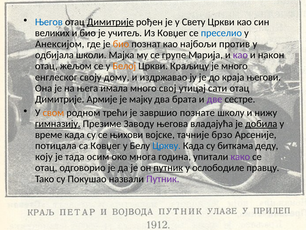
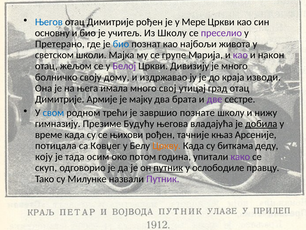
Димитрије underline: present -> none (110, 22)
Свету: Свету -> Мере (194, 22)
великих: великих -> основну (52, 33)
Из Ковџег: Ковџег -> Школу (172, 33)
преселио colour: blue -> purple (221, 33)
Анексијом: Анексијом -> Претерано (60, 44)
био colour: orange -> blue (121, 44)
против: против -> живота (235, 44)
одбијала: одбијала -> светском (54, 55)
Белој colour: orange -> purple (124, 66)
Краљицу: Краљицу -> Дивизију (190, 66)
енглеског: енглеског -> болничко (56, 77)
његови: његови -> изводи (264, 77)
сати: сати -> град (218, 88)
свом colour: orange -> blue (53, 112)
гимназију underline: present -> none (58, 123)
Заводу: Заводу -> Будућу (139, 123)
њихови војске: војске -> рођен (160, 134)
брзо: брзо -> књаз (222, 134)
Цркву colour: blue -> orange (167, 145)
многа: многа -> потом (143, 156)
отац: отац -> скуп (46, 167)
Покушао: Покушао -> Милунке (87, 179)
